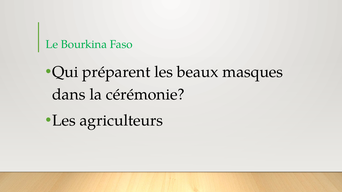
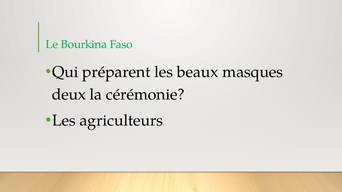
dans: dans -> deux (69, 95)
